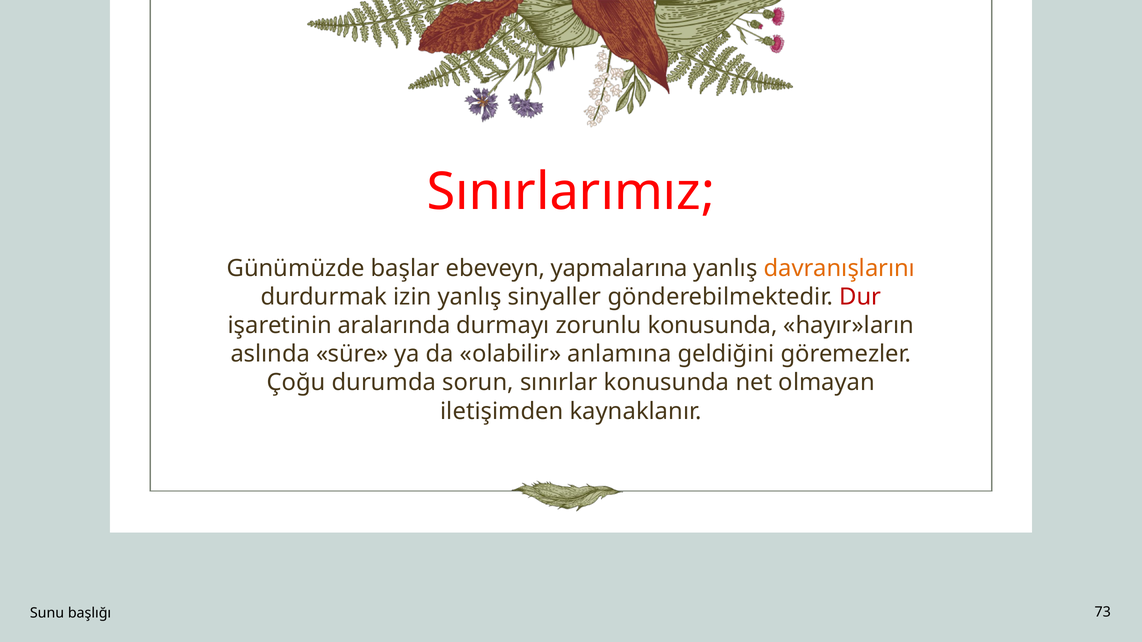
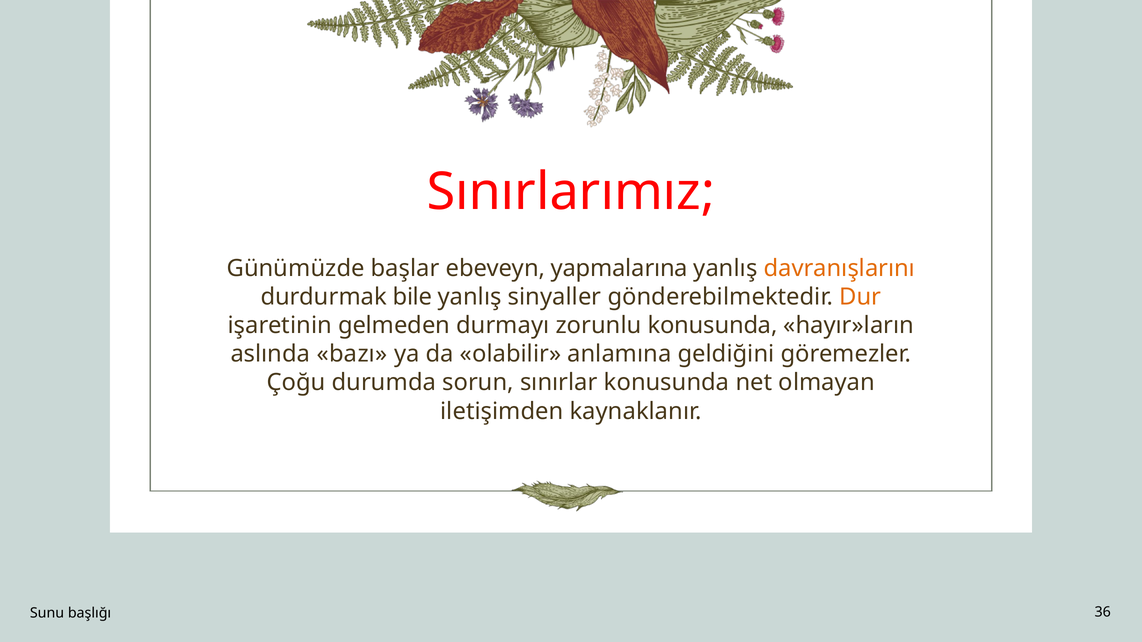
izin: izin -> bile (412, 297)
Dur colour: red -> orange (860, 297)
aralarında: aralarında -> gelmeden (394, 326)
süre: süre -> bazı (352, 354)
73: 73 -> 36 (1103, 612)
